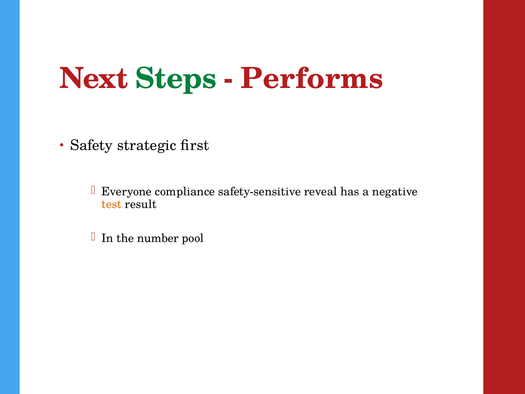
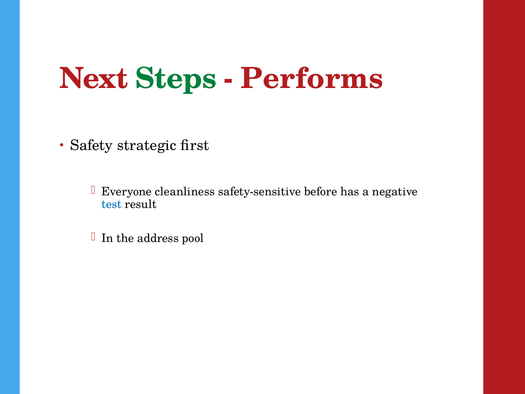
compliance: compliance -> cleanliness (185, 192)
reveal: reveal -> before (321, 192)
test colour: orange -> blue (112, 204)
number: number -> address (158, 238)
